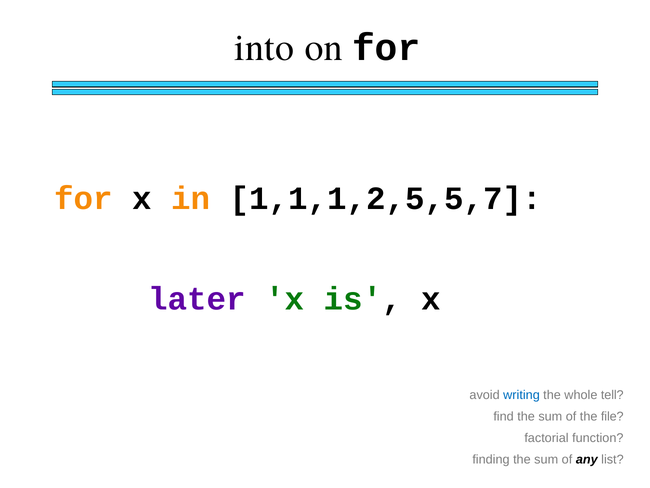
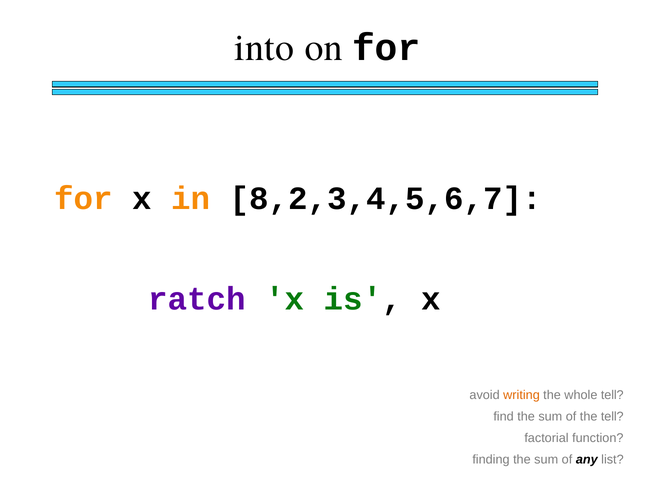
1,1,1,2,5,5,7: 1,1,1,2,5,5,7 -> 8,2,3,4,5,6,7 (386, 198)
later: later -> ratch (197, 299)
writing colour: blue -> orange (522, 394)
the file: file -> tell (612, 416)
